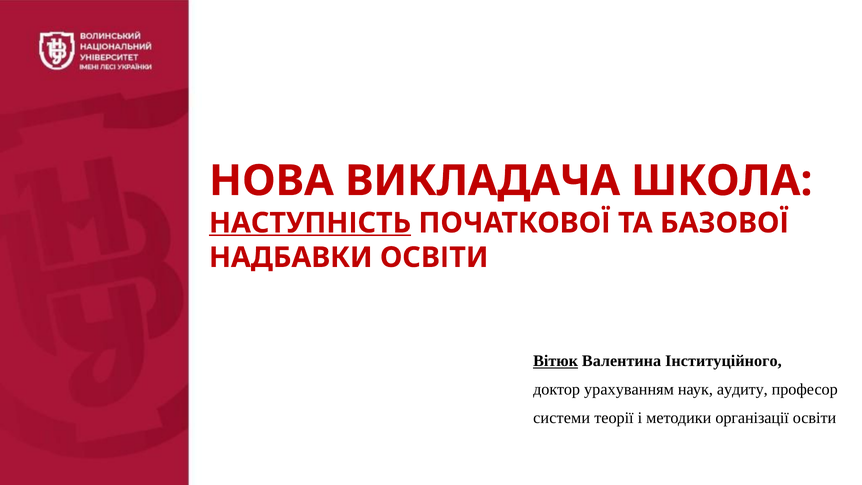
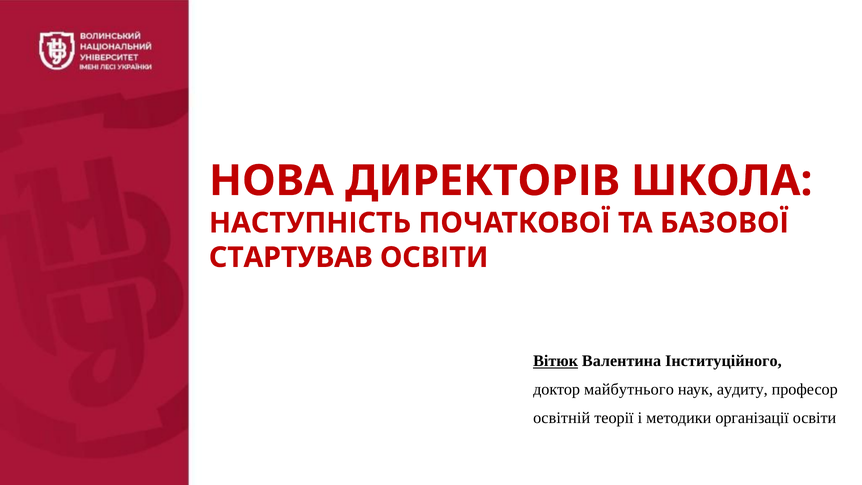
ВИКЛАДАЧА: ВИКЛАДАЧА -> ДИРЕКТОРІВ (483, 181)
НАСТУПНІСТЬ underline: present -> none (310, 223)
НАДБАВКИ: НАДБАВКИ -> СТАРТУВАВ (291, 257)
урахуванням: урахуванням -> майбутнього (629, 389)
системи: системи -> освітній (562, 418)
